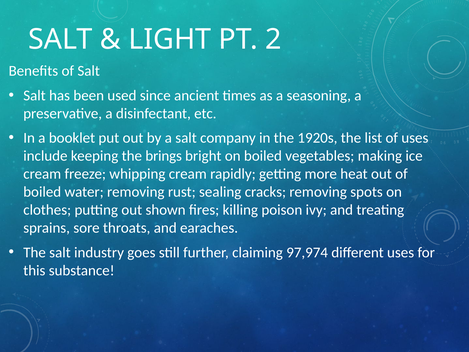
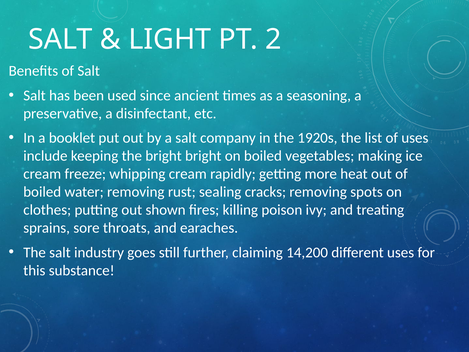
the brings: brings -> bright (164, 156)
97,974: 97,974 -> 14,200 (307, 252)
